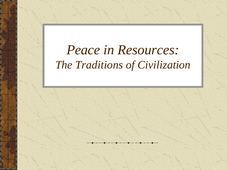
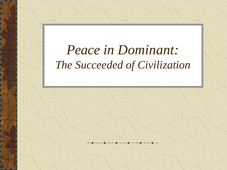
Resources: Resources -> Dominant (148, 50)
Traditions: Traditions -> Succeeded (99, 65)
